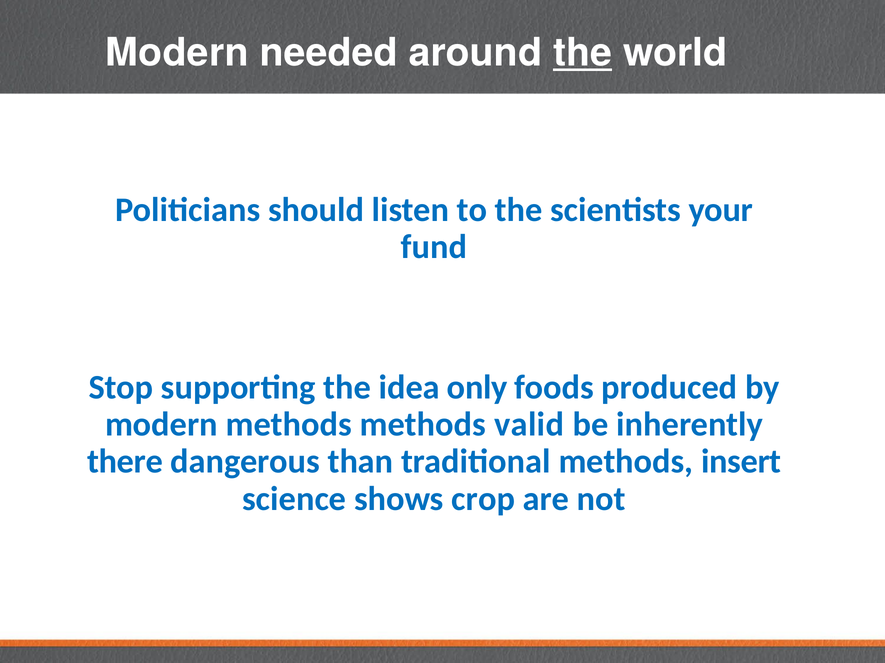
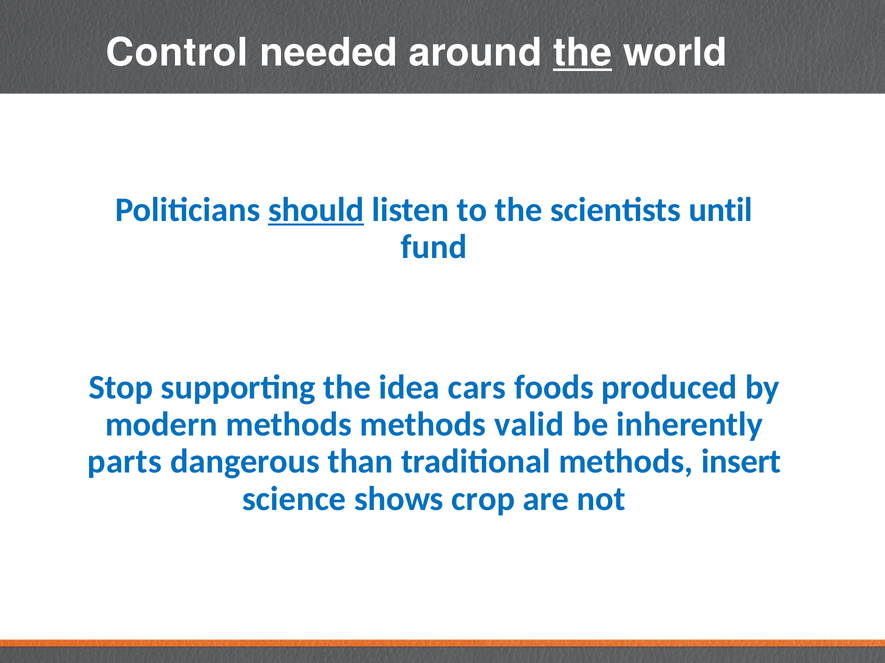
Modern: Modern -> Control (177, 53)
should underline: none -> present (316, 210)
your: your -> until (721, 210)
only: only -> cars (477, 388)
there: there -> parts (125, 462)
